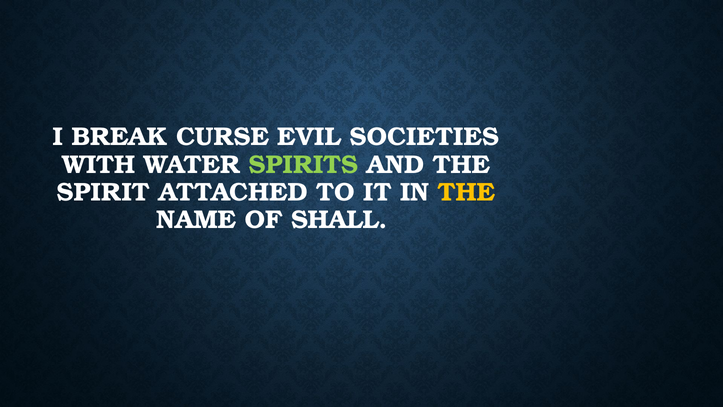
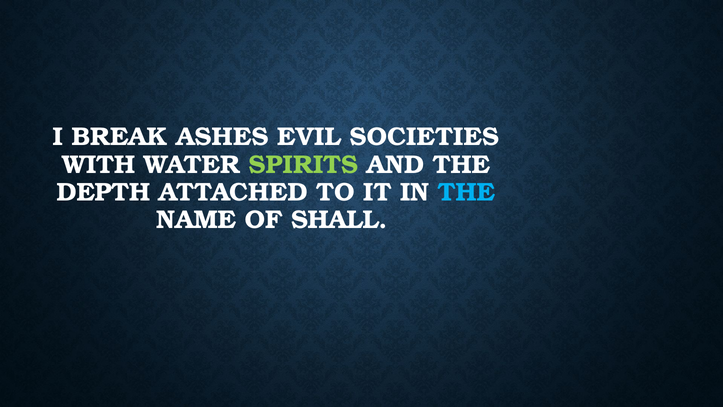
CURSE: CURSE -> ASHES (222, 137)
SPIRIT: SPIRIT -> DEPTH (103, 192)
THE colour: yellow -> light blue (467, 192)
